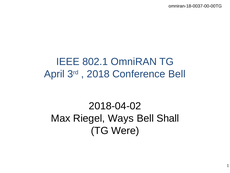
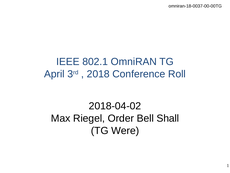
Conference Bell: Bell -> Roll (177, 74)
Ways: Ways -> Order (121, 118)
